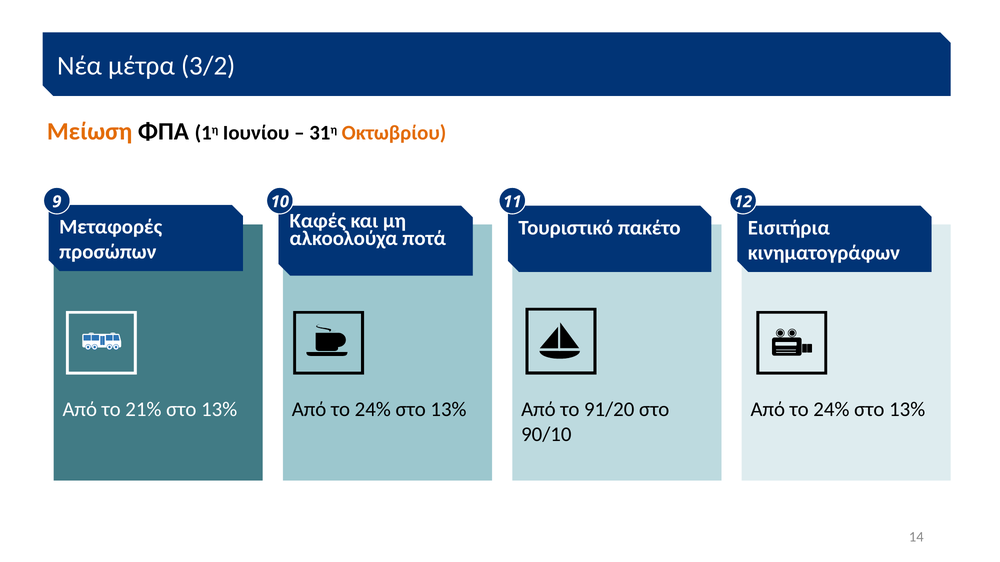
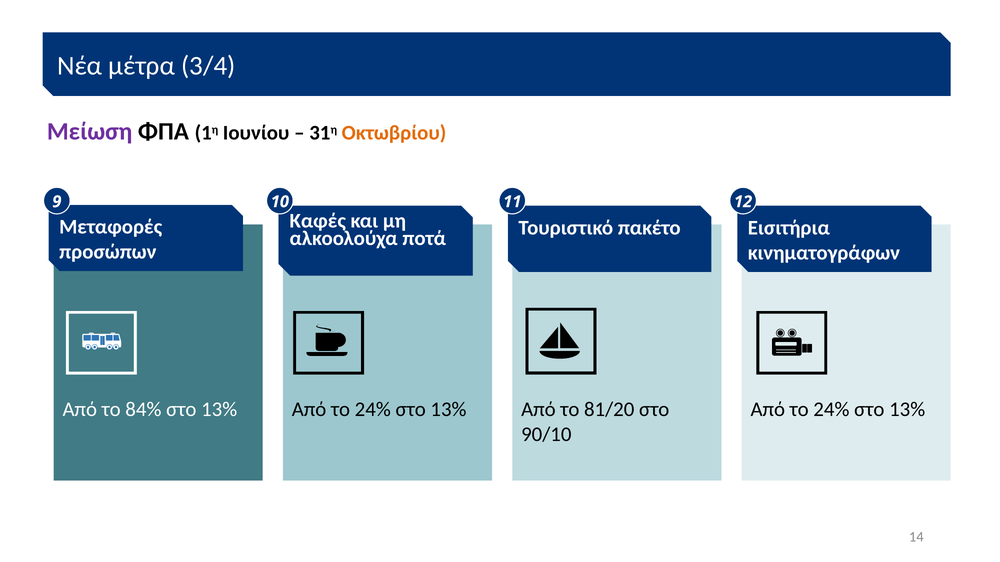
3/2: 3/2 -> 3/4 (208, 66)
Μείωση colour: orange -> purple (90, 132)
21%: 21% -> 84% (143, 410)
91/20: 91/20 -> 81/20 (609, 410)
